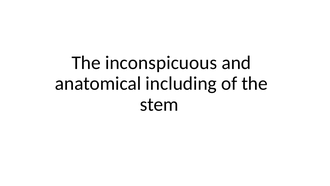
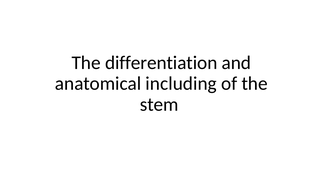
inconspicuous: inconspicuous -> differentiation (161, 63)
